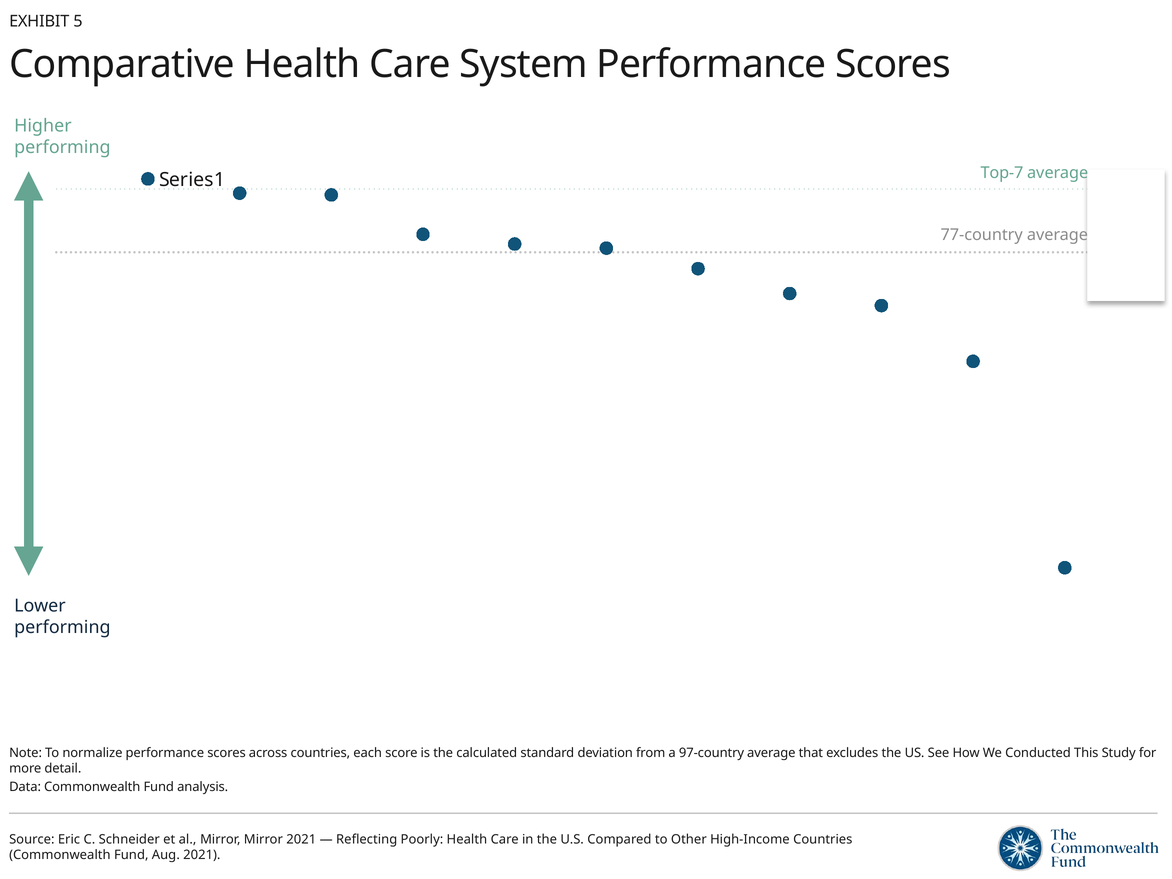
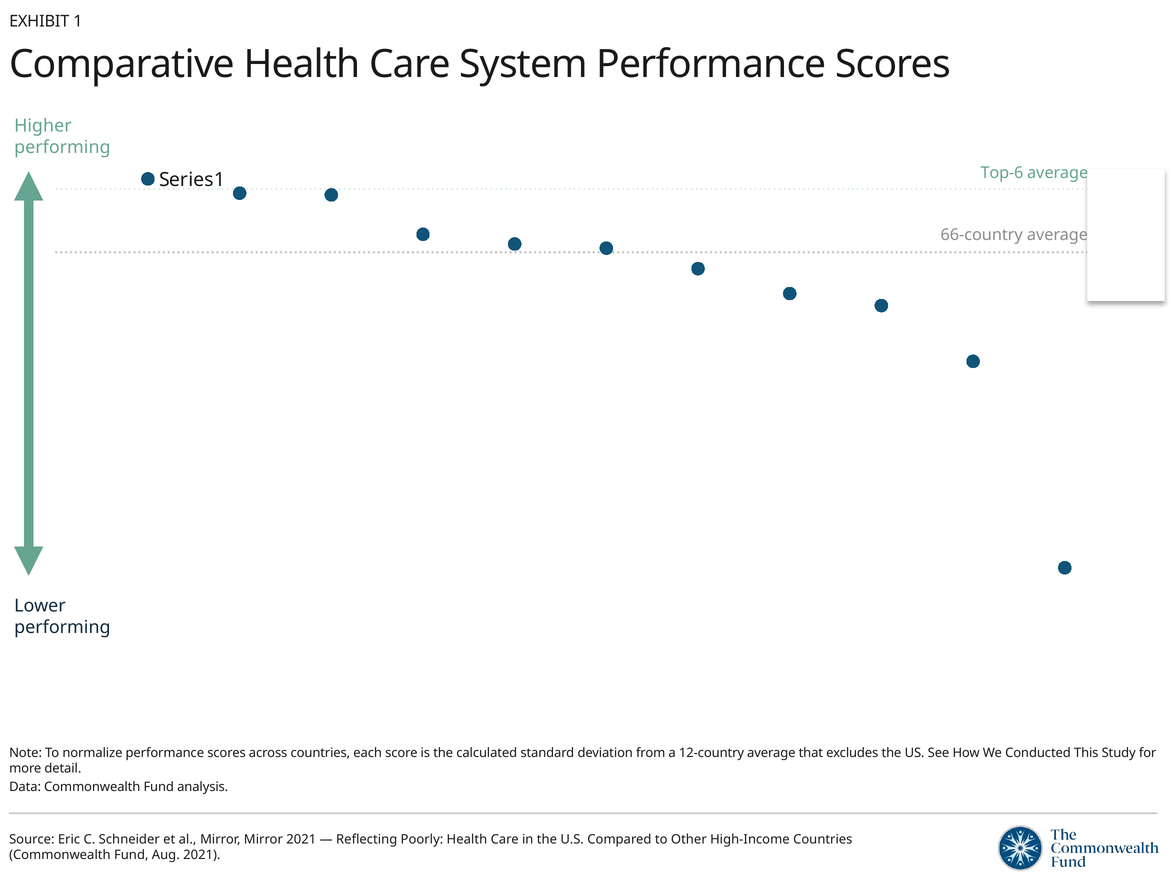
5: 5 -> 1 (78, 21)
Top-7: Top-7 -> Top-6 (1002, 173)
77-country: 77-country -> 66-country (982, 235)
97-country: 97-country -> 12-country (712, 753)
